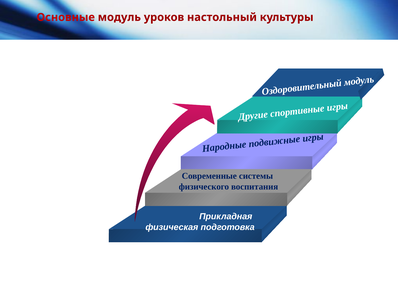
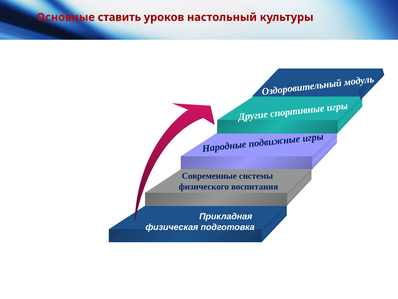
Основные модуль: модуль -> ставить (119, 17)
